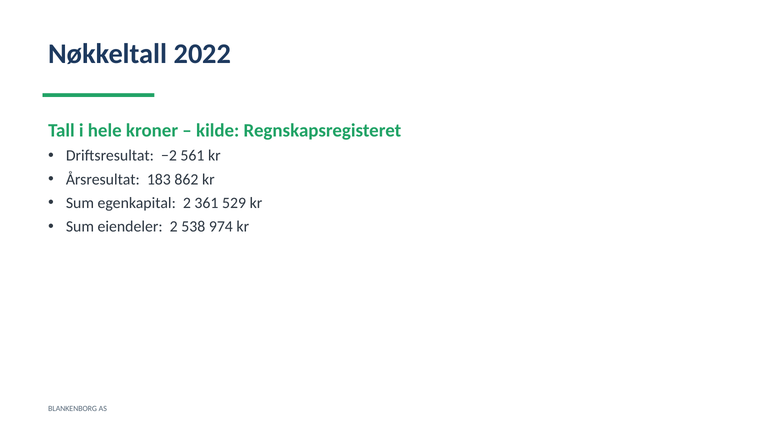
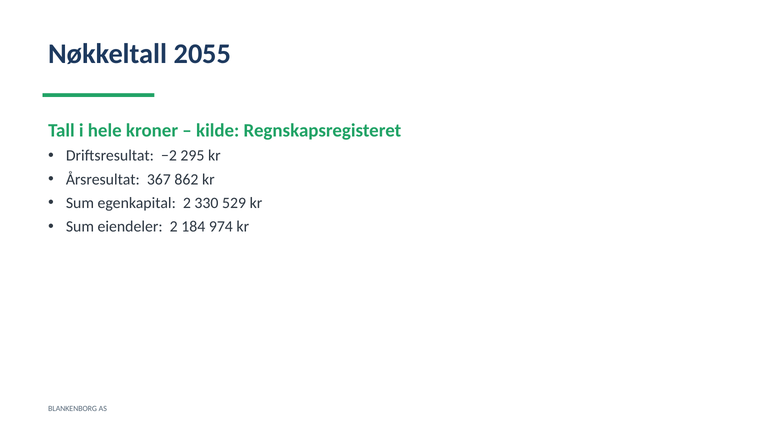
2022: 2022 -> 2055 (202, 54)
561: 561 -> 295 (192, 156)
183: 183 -> 367 (159, 179)
361: 361 -> 330 (206, 203)
538: 538 -> 184 (193, 227)
